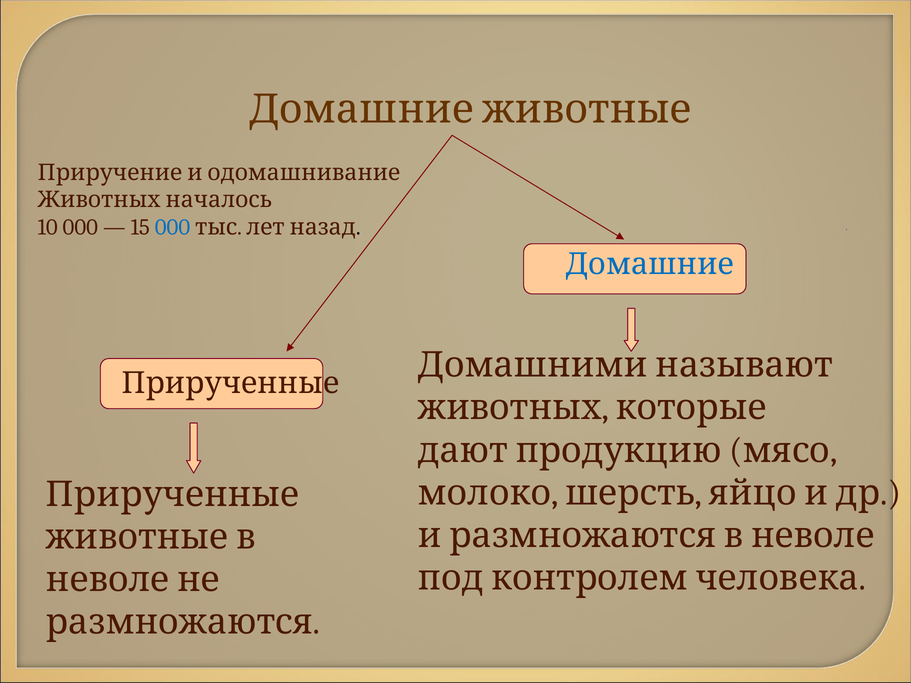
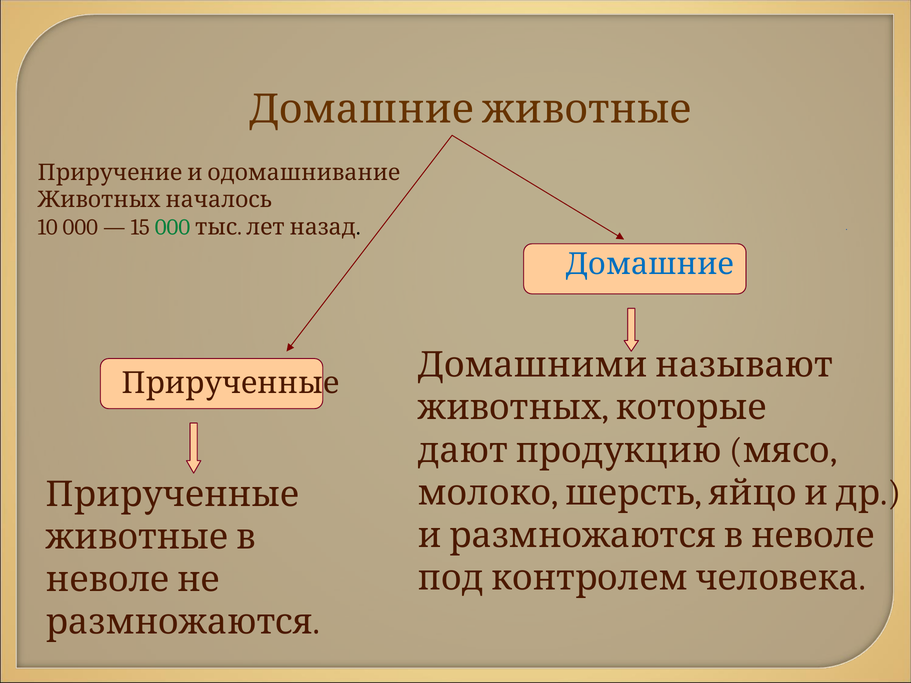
000 colour: blue -> green (173, 227)
